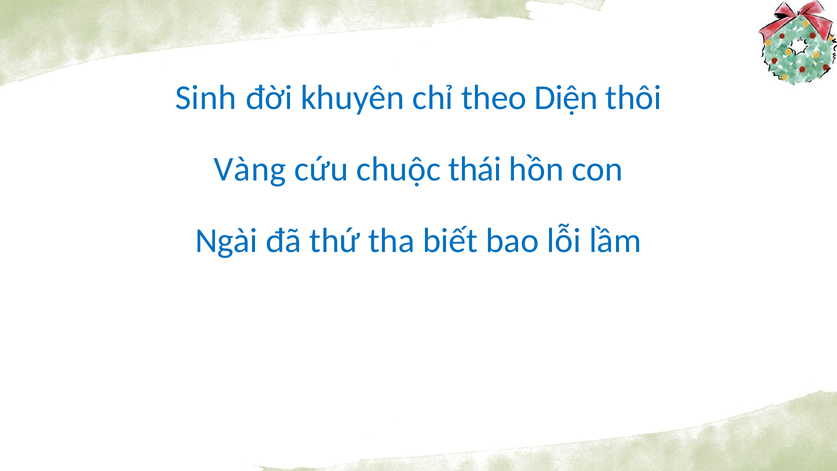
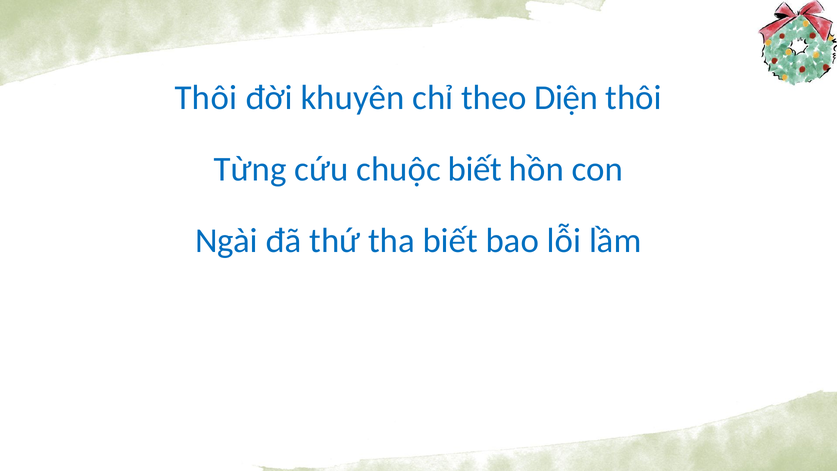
Sinh: Sinh -> Thôi (206, 98)
Vàng: Vàng -> Từng (250, 169)
chuộc thái: thái -> biết (475, 169)
